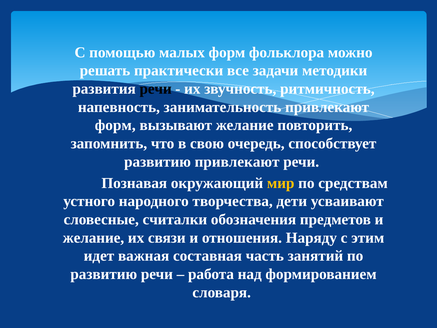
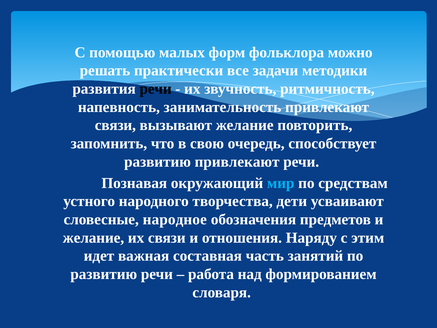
форм: форм -> связи (115, 125)
мир colour: yellow -> light blue (281, 183)
считалки: считалки -> народное (175, 219)
